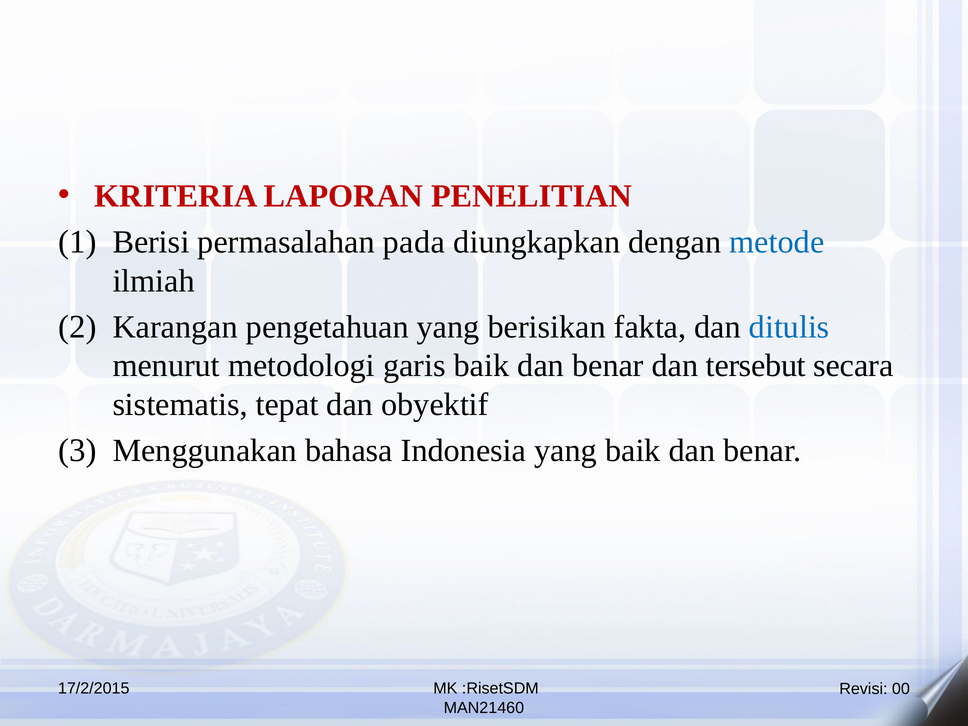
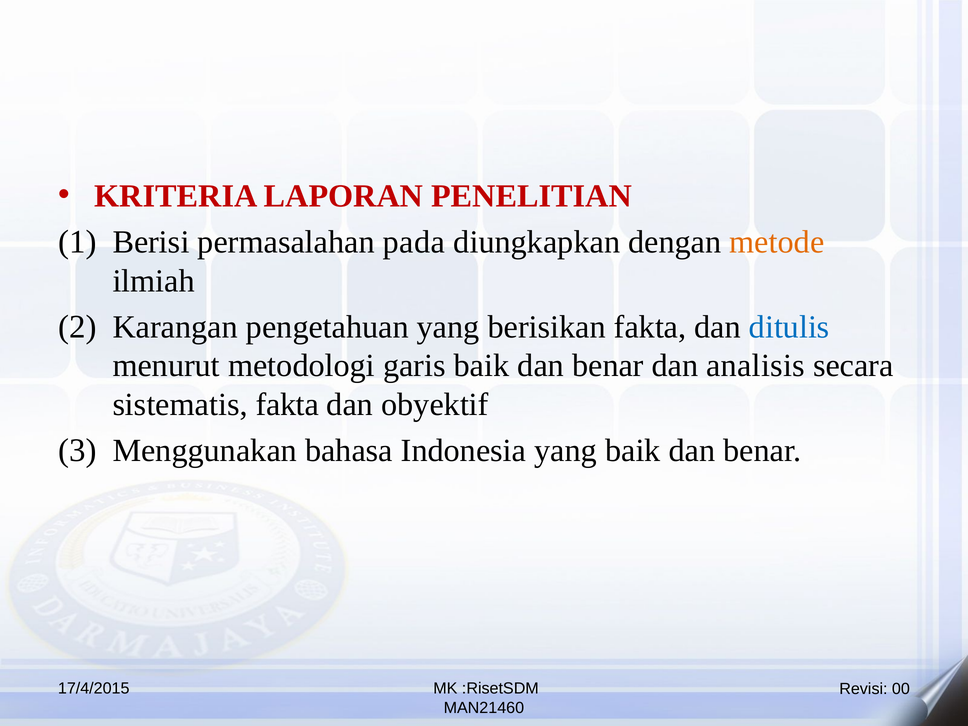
metode colour: blue -> orange (777, 242)
tersebut: tersebut -> analisis (756, 366)
sistematis tepat: tepat -> fakta (287, 405)
17/2/2015: 17/2/2015 -> 17/4/2015 (94, 688)
